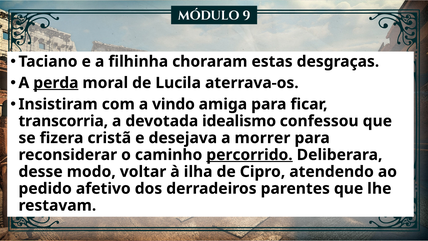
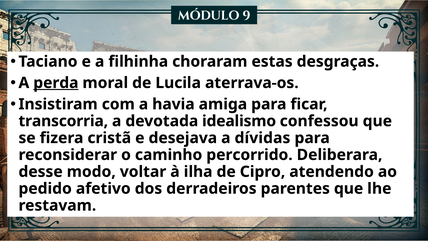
vindo: vindo -> havia (173, 104)
morrer: morrer -> dívidas (262, 138)
percorrido underline: present -> none (249, 155)
